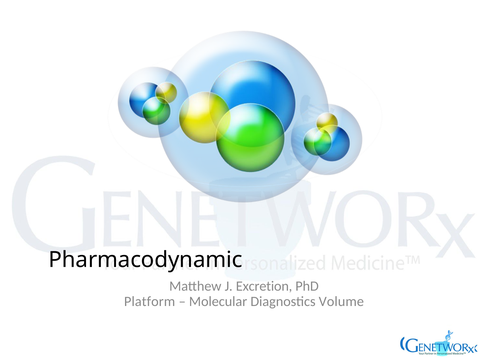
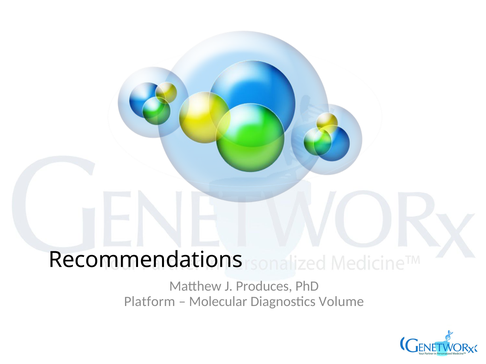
Pharmacodynamic: Pharmacodynamic -> Recommendations (146, 260)
Excretion: Excretion -> Produces (264, 287)
